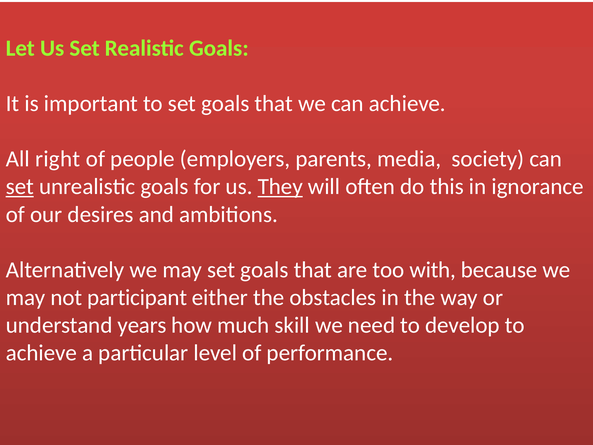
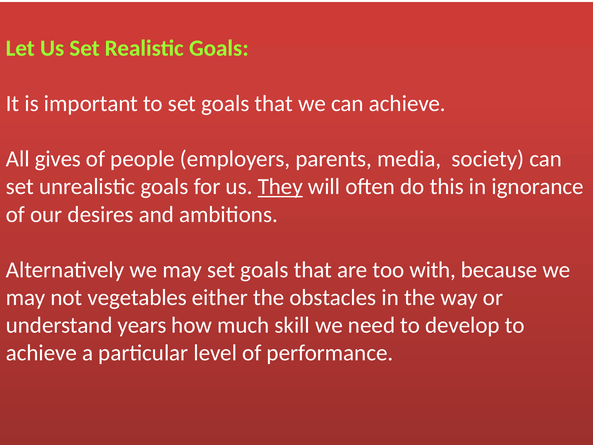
right: right -> gives (58, 159)
set underline: present -> none (20, 187)
participant: participant -> vegetables (137, 297)
